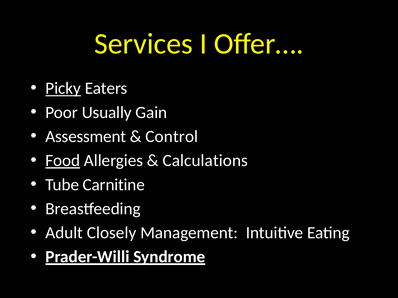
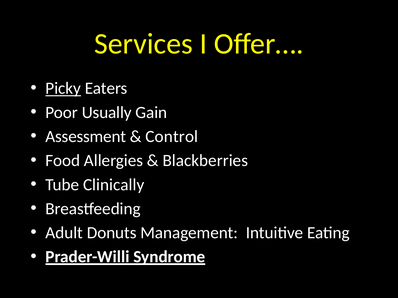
Food underline: present -> none (63, 161)
Calculations: Calculations -> Blackberries (205, 161)
Carnitine: Carnitine -> Clinically (114, 185)
Closely: Closely -> Donuts (112, 233)
